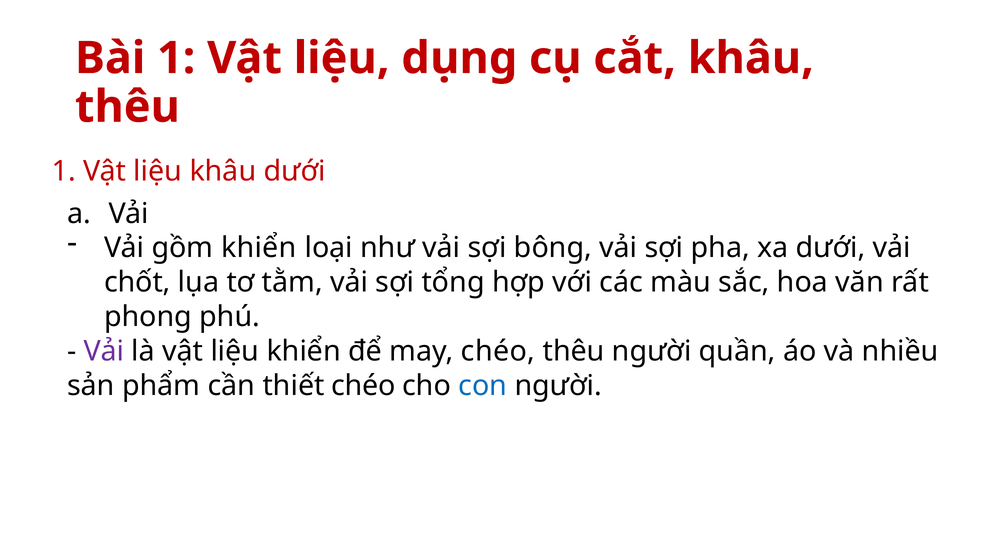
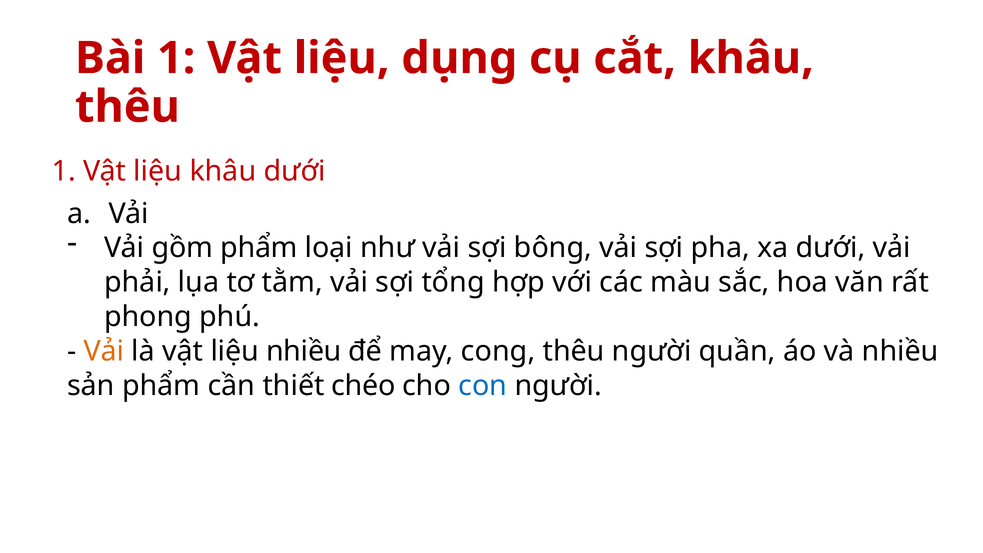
gồm khiển: khiển -> phẩm (259, 248)
chốt: chốt -> phải (137, 282)
Vải colour: purple -> orange (104, 351)
liệu khiển: khiển -> nhiều (304, 351)
may chéo: chéo -> cong (498, 351)
